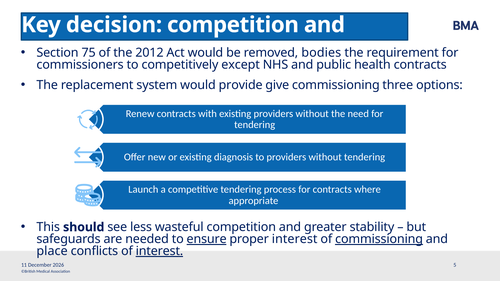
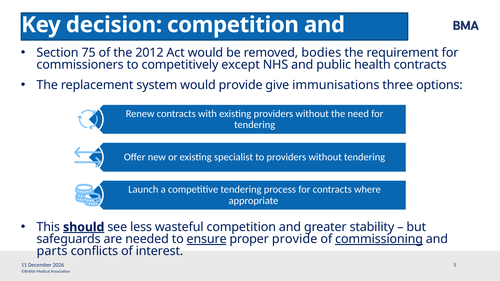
give commissioning: commissioning -> immunisations (336, 85)
diagnosis: diagnosis -> specialist (234, 157)
should underline: none -> present (84, 227)
proper interest: interest -> provide (295, 239)
place: place -> parts (52, 251)
interest underline: present -> none (159, 251)
